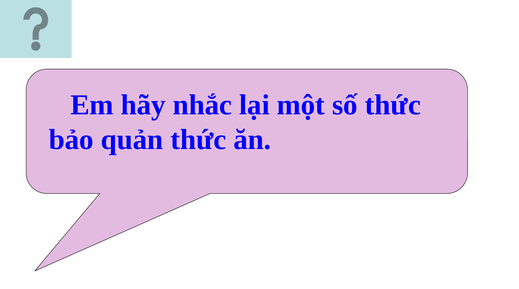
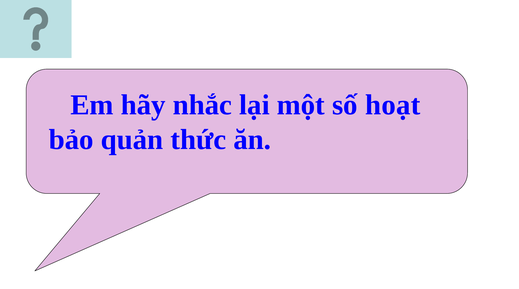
số thức: thức -> hoạt (393, 105)
